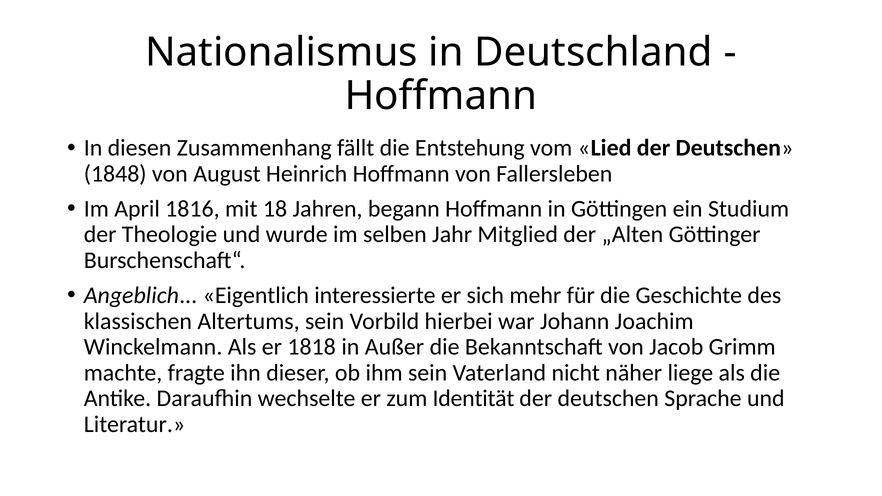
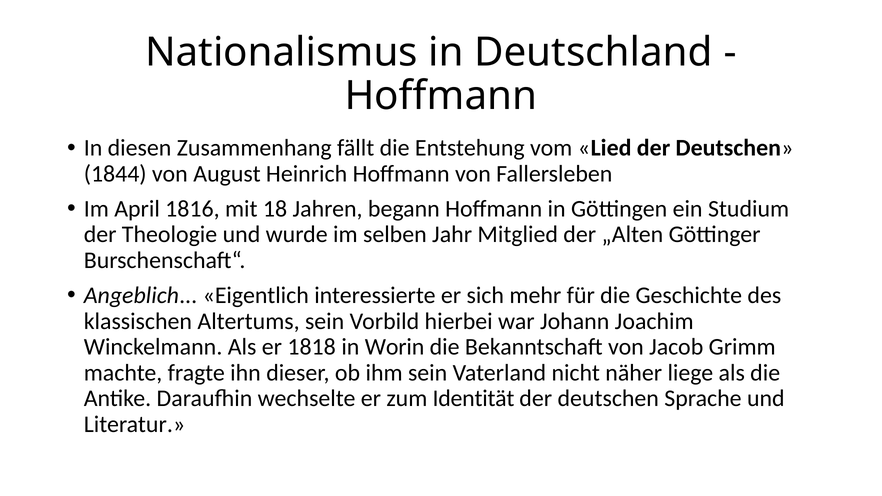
1848: 1848 -> 1844 (115, 174)
Außer: Außer -> Worin (395, 347)
